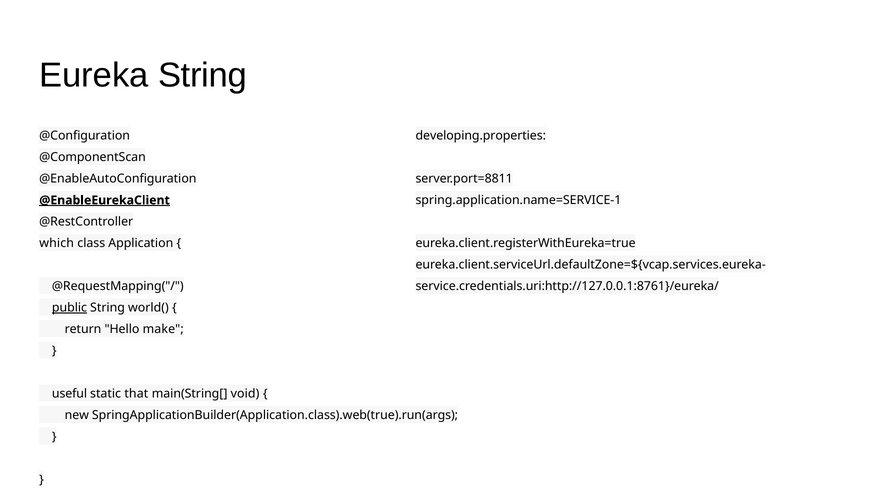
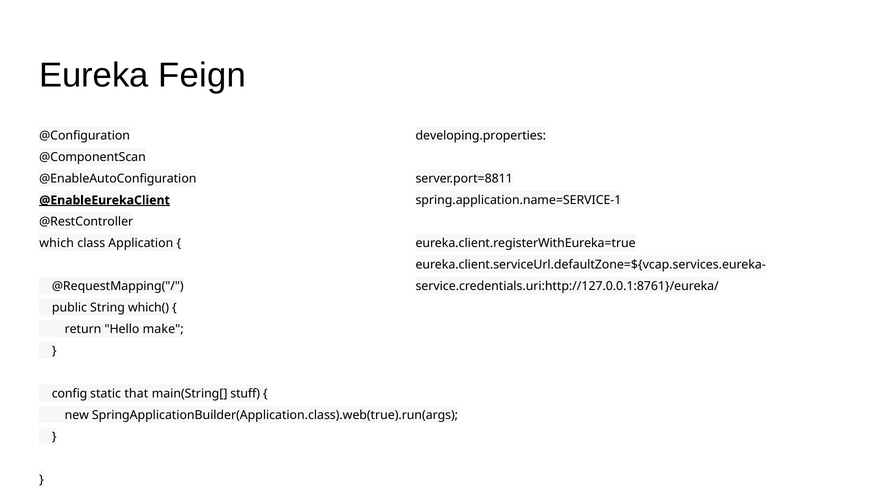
Eureka String: String -> Feign (202, 75)
public underline: present -> none (70, 308)
world(: world( -> which( (149, 308)
useful: useful -> config (70, 394)
void: void -> stuff (245, 394)
